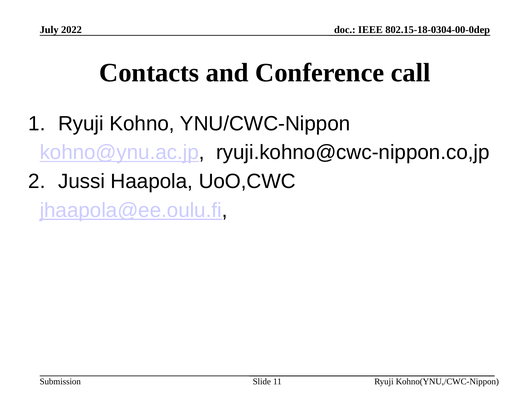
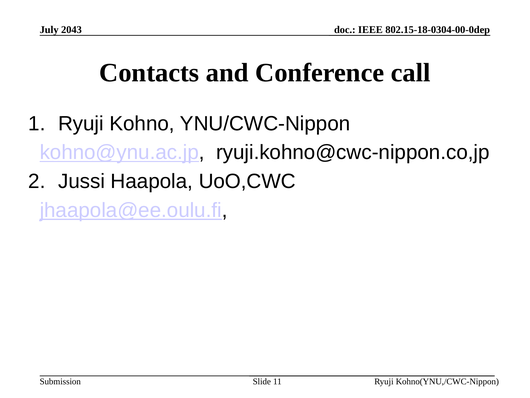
2022: 2022 -> 2043 (71, 30)
